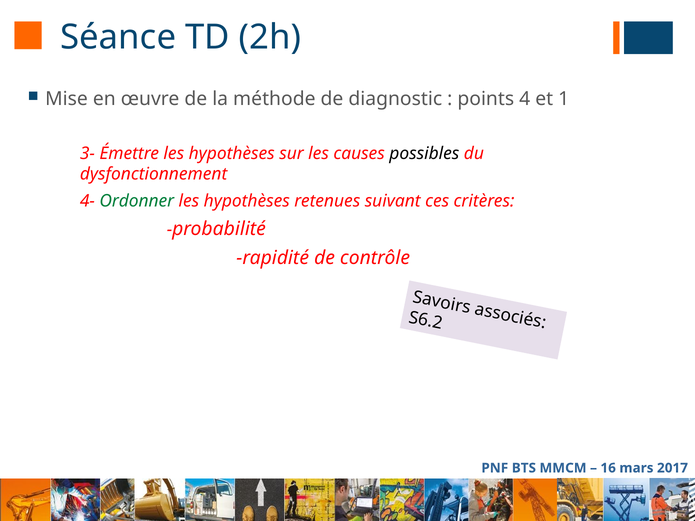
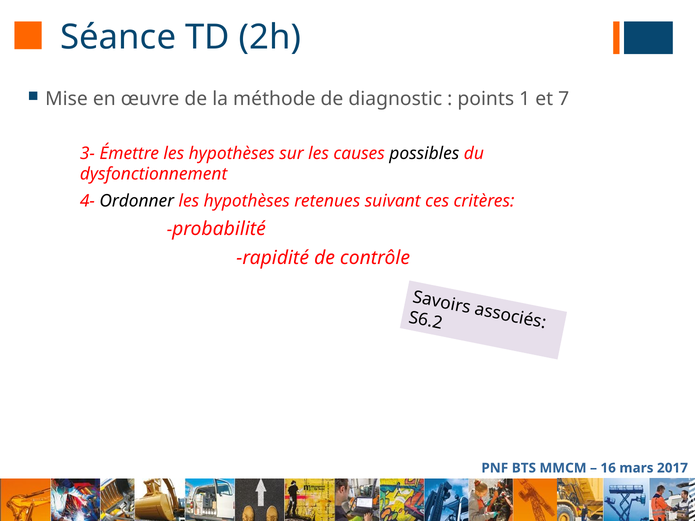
4: 4 -> 1 (525, 99)
1: 1 -> 7 (564, 99)
Ordonner colour: green -> black (137, 201)
